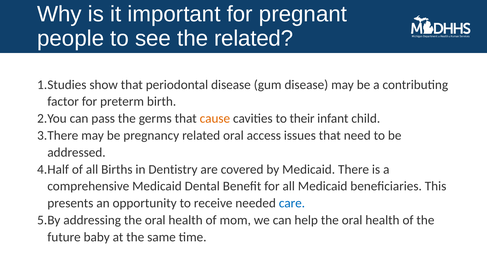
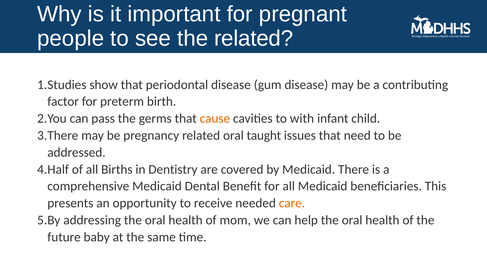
their: their -> with (302, 119)
access: access -> taught (264, 135)
care colour: blue -> orange (292, 203)
